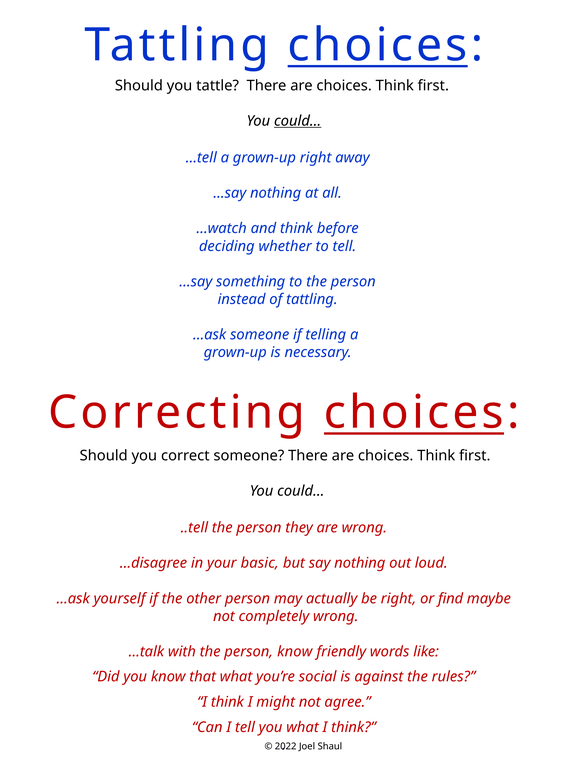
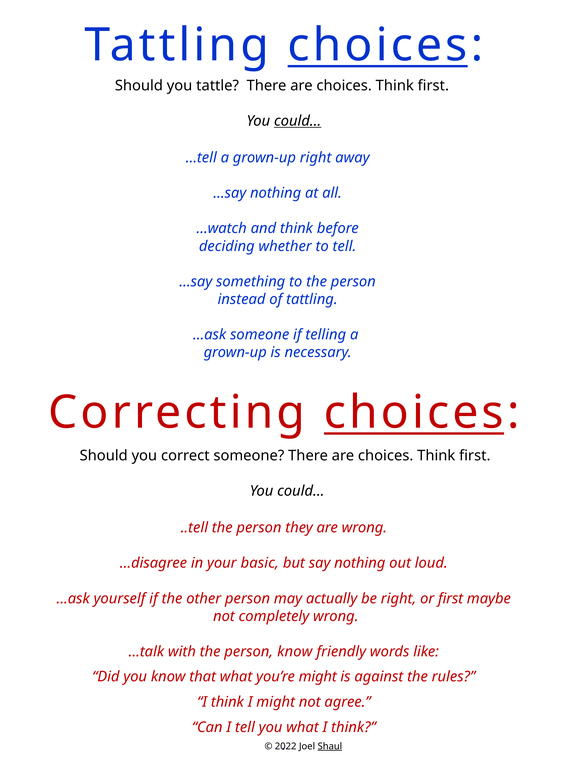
or find: find -> first (451, 599)
you’re social: social -> might (318, 677)
Shaul underline: none -> present (330, 747)
